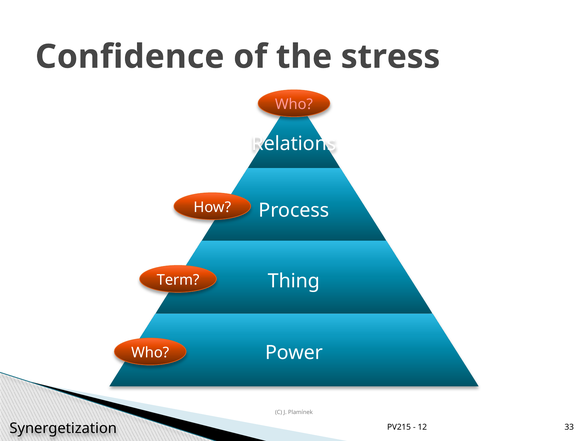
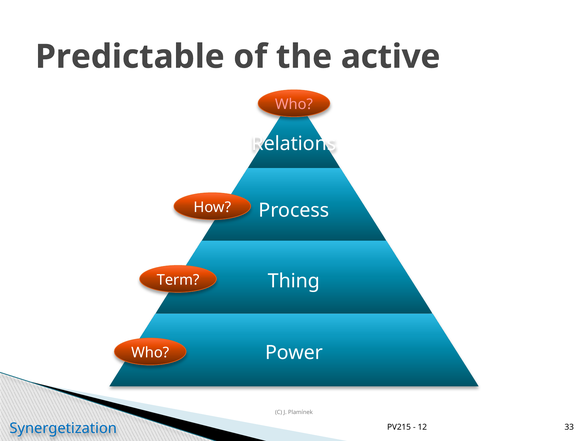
Confidence: Confidence -> Predictable (130, 57)
stress: stress -> active (391, 57)
Synergetization colour: black -> blue (63, 428)
